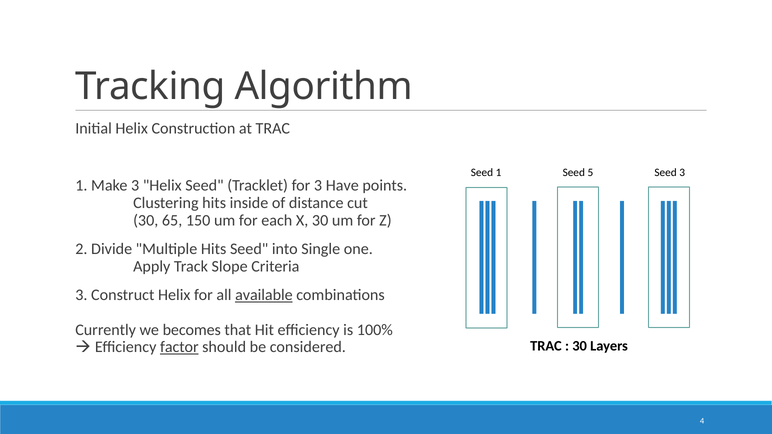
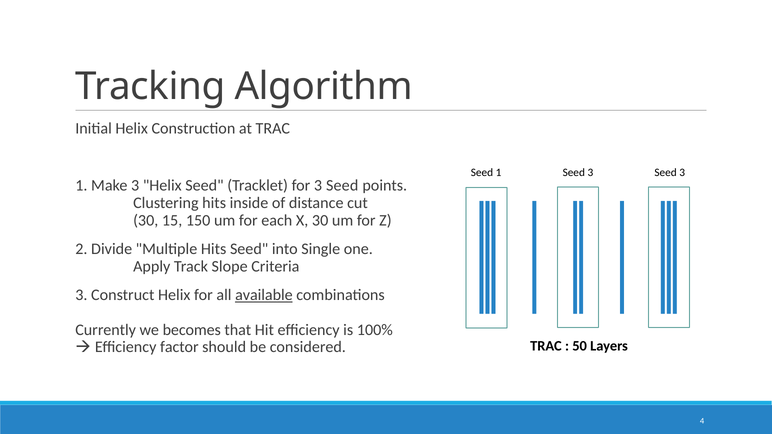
1 Seed 5: 5 -> 3 (590, 172)
for 3 Have: Have -> Seed (342, 186)
65: 65 -> 15 (172, 220)
30: 30 -> 50 (580, 346)
factor underline: present -> none (179, 347)
